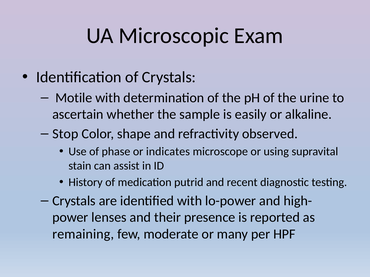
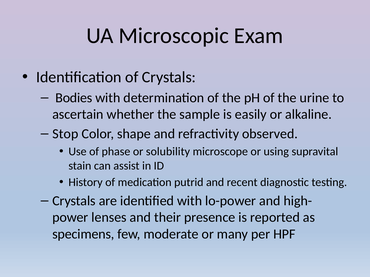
Motile: Motile -> Bodies (74, 98)
indicates: indicates -> solubility (168, 152)
remaining: remaining -> specimens (83, 234)
